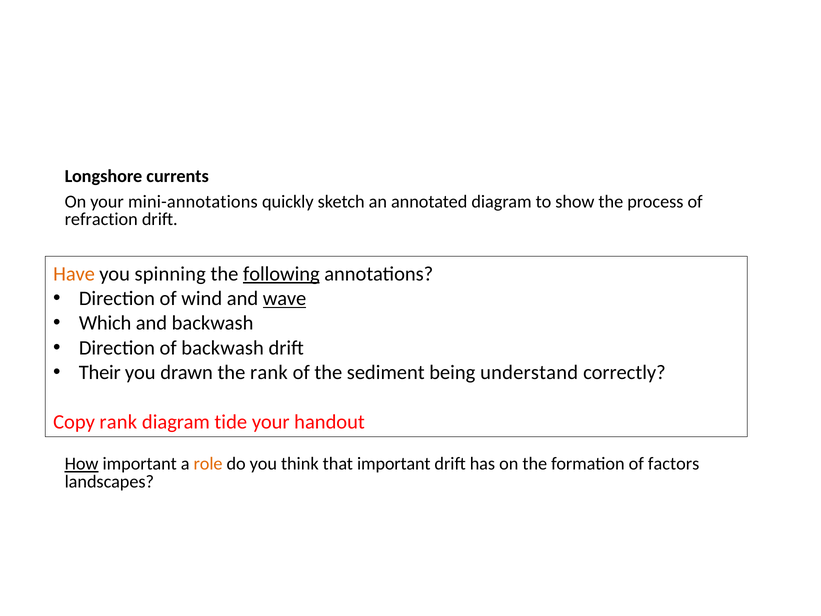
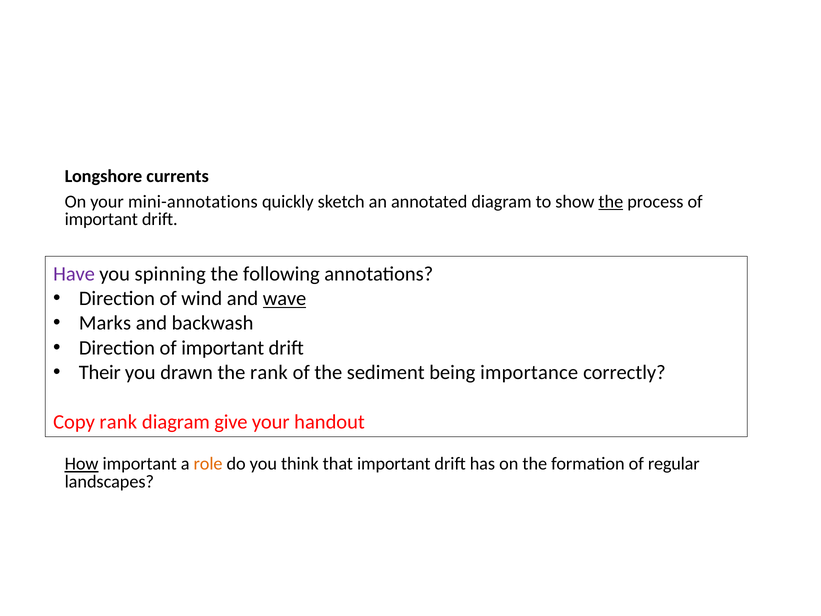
the underline: none -> present (611, 202)
refraction: refraction -> important (101, 219)
Have colour: orange -> purple (74, 274)
following underline: present -> none (281, 274)
Which: Which -> Marks (105, 323)
Direction of backwash: backwash -> important (223, 348)
understand: understand -> importance (529, 372)
tide: tide -> give (231, 422)
factors: factors -> regular (674, 464)
